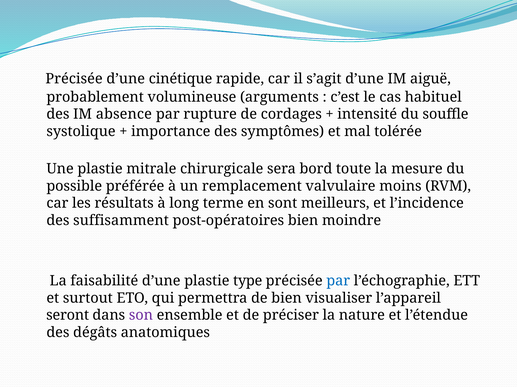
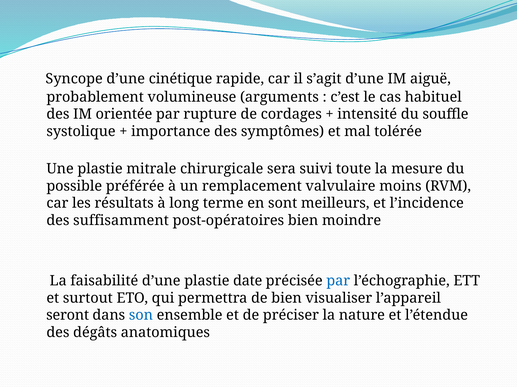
Précisée: Précisée -> Syncope (74, 79)
absence: absence -> orientée (124, 114)
bord: bord -> suivi (316, 169)
type: type -> date (248, 281)
son colour: purple -> blue (141, 316)
